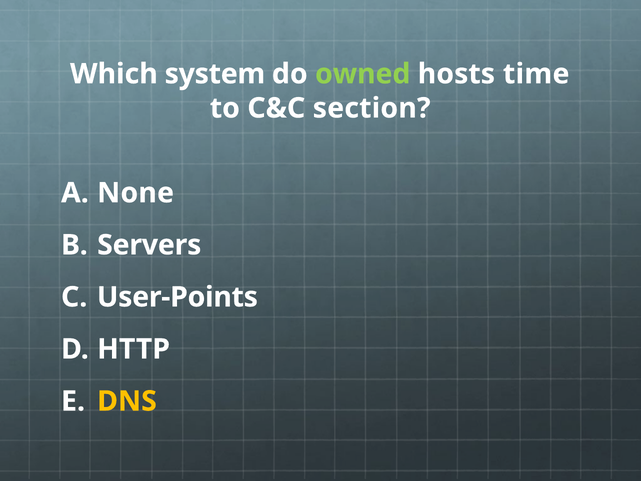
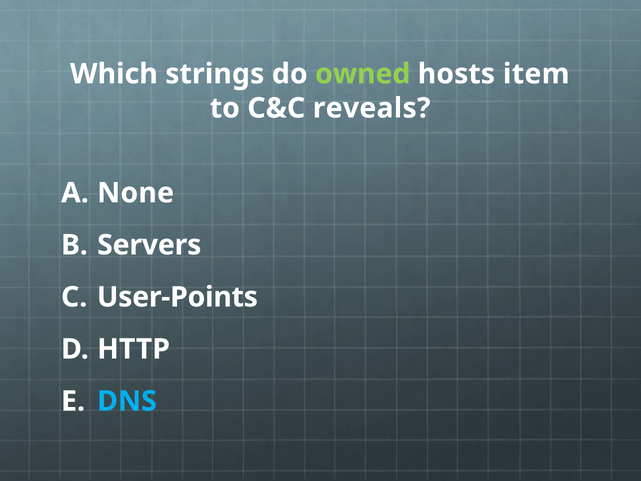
system: system -> strings (215, 74)
time: time -> item (536, 74)
section: section -> reveals (372, 108)
DNS colour: yellow -> light blue (127, 401)
